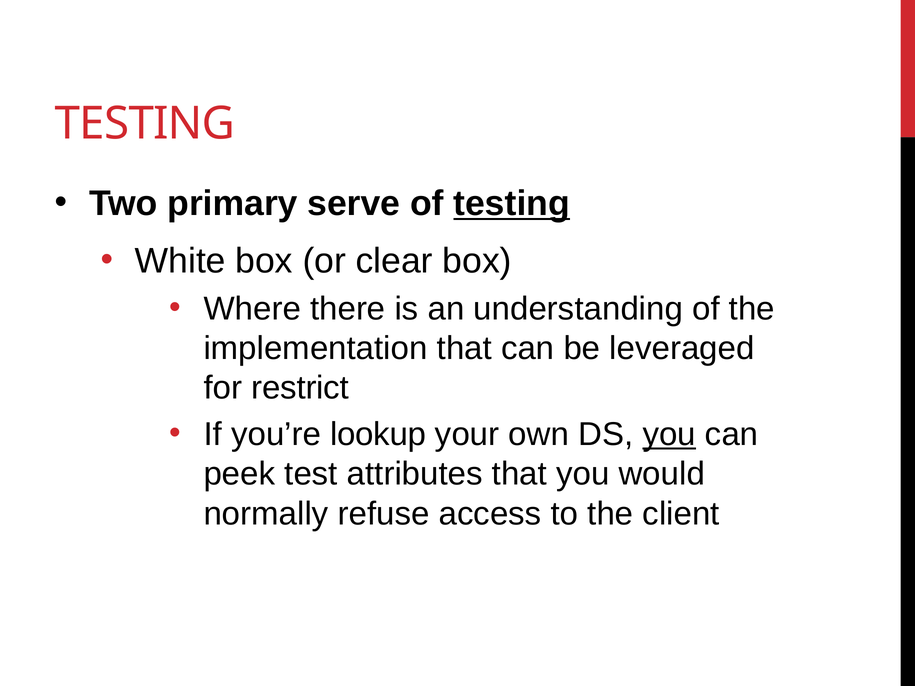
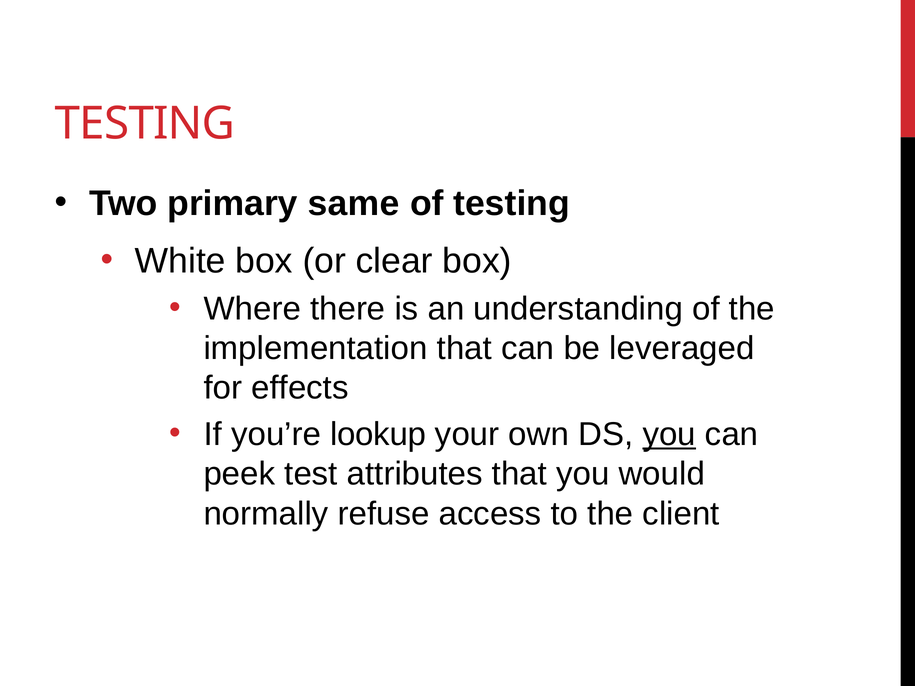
serve: serve -> same (354, 204)
testing underline: present -> none (512, 204)
restrict: restrict -> effects (300, 388)
